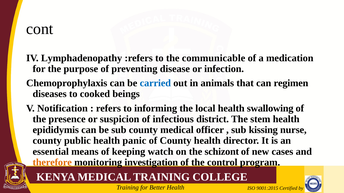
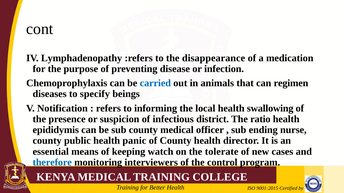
communicable: communicable -> disappearance (214, 58)
cooked: cooked -> specify (95, 94)
stem: stem -> ratio (260, 119)
kissing: kissing -> ending (263, 130)
schizont: schizont -> tolerate (222, 152)
therefore colour: orange -> blue (52, 163)
investigation: investigation -> interviewers (151, 163)
